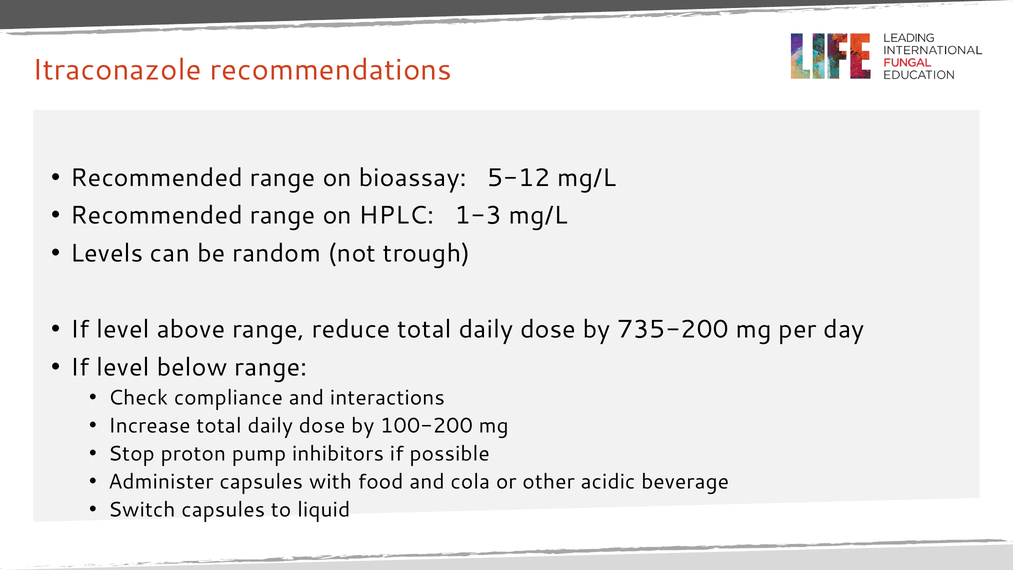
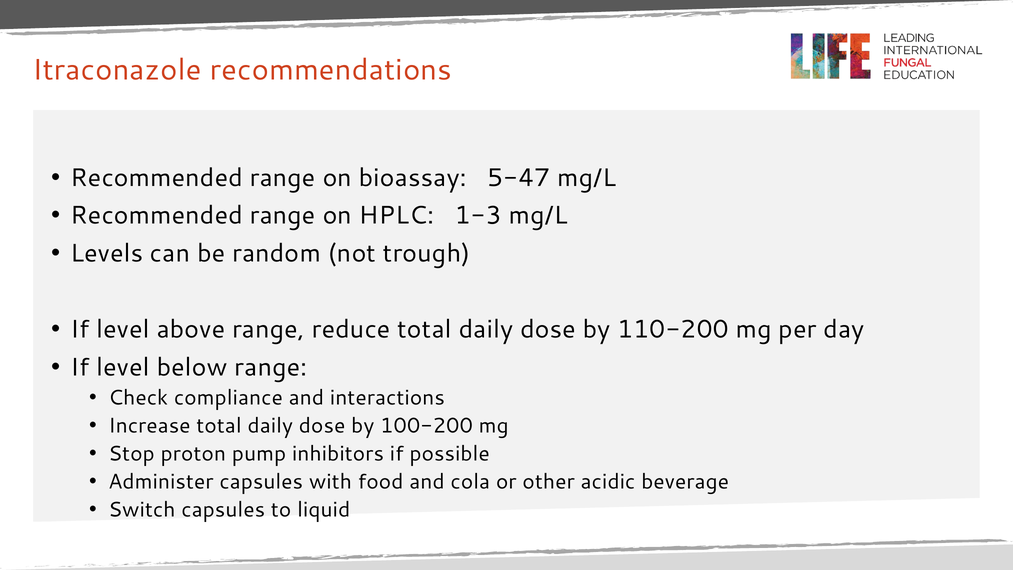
5-12: 5-12 -> 5-47 (519, 178)
735-200: 735-200 -> 110-200 (673, 329)
